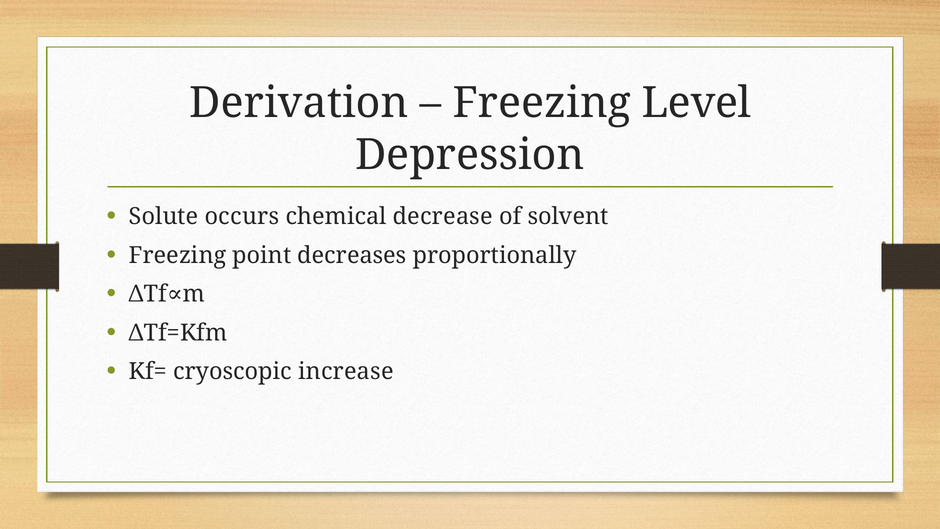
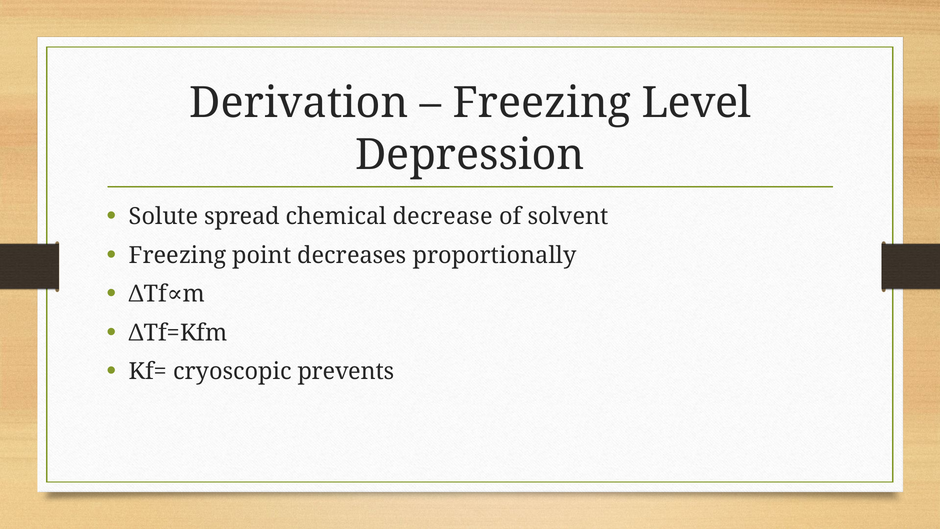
occurs: occurs -> spread (242, 216)
increase: increase -> prevents (346, 372)
